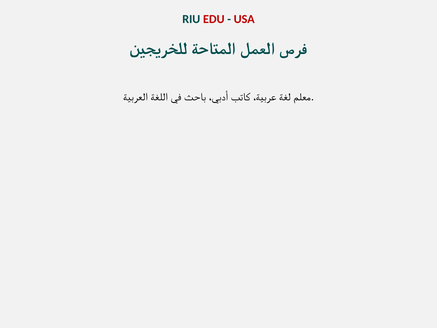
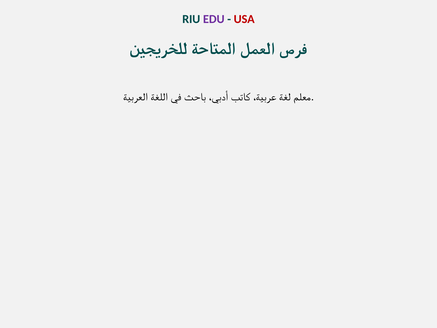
EDU colour: red -> purple (214, 19)
